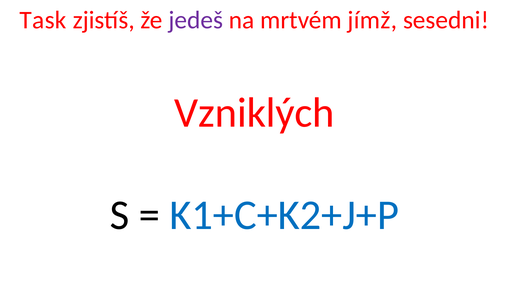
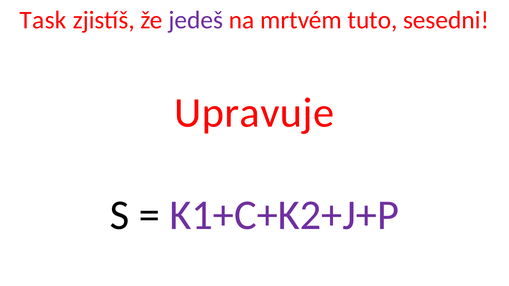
jímž: jímž -> tuto (373, 20)
Vzniklých: Vzniklých -> Upravuje (254, 113)
K1+C+K2+J+P colour: blue -> purple (284, 215)
